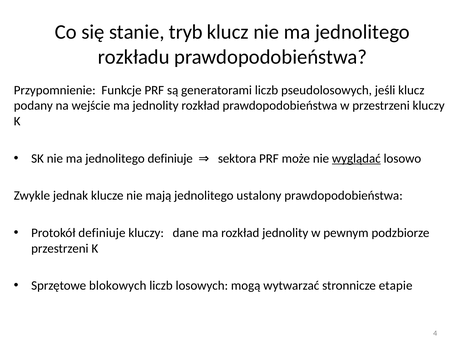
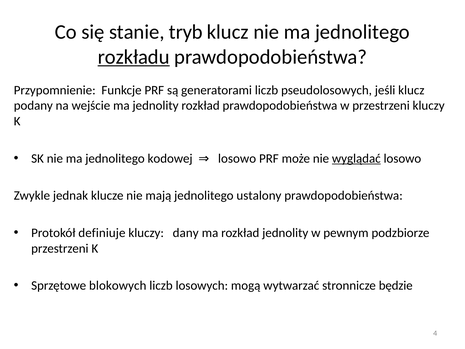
rozkładu underline: none -> present (134, 57)
jednolitego definiuje: definiuje -> kodowej (170, 158)
sektora: sektora -> losowo (237, 158)
dane: dane -> dany (186, 233)
etapie: etapie -> będzie (396, 285)
